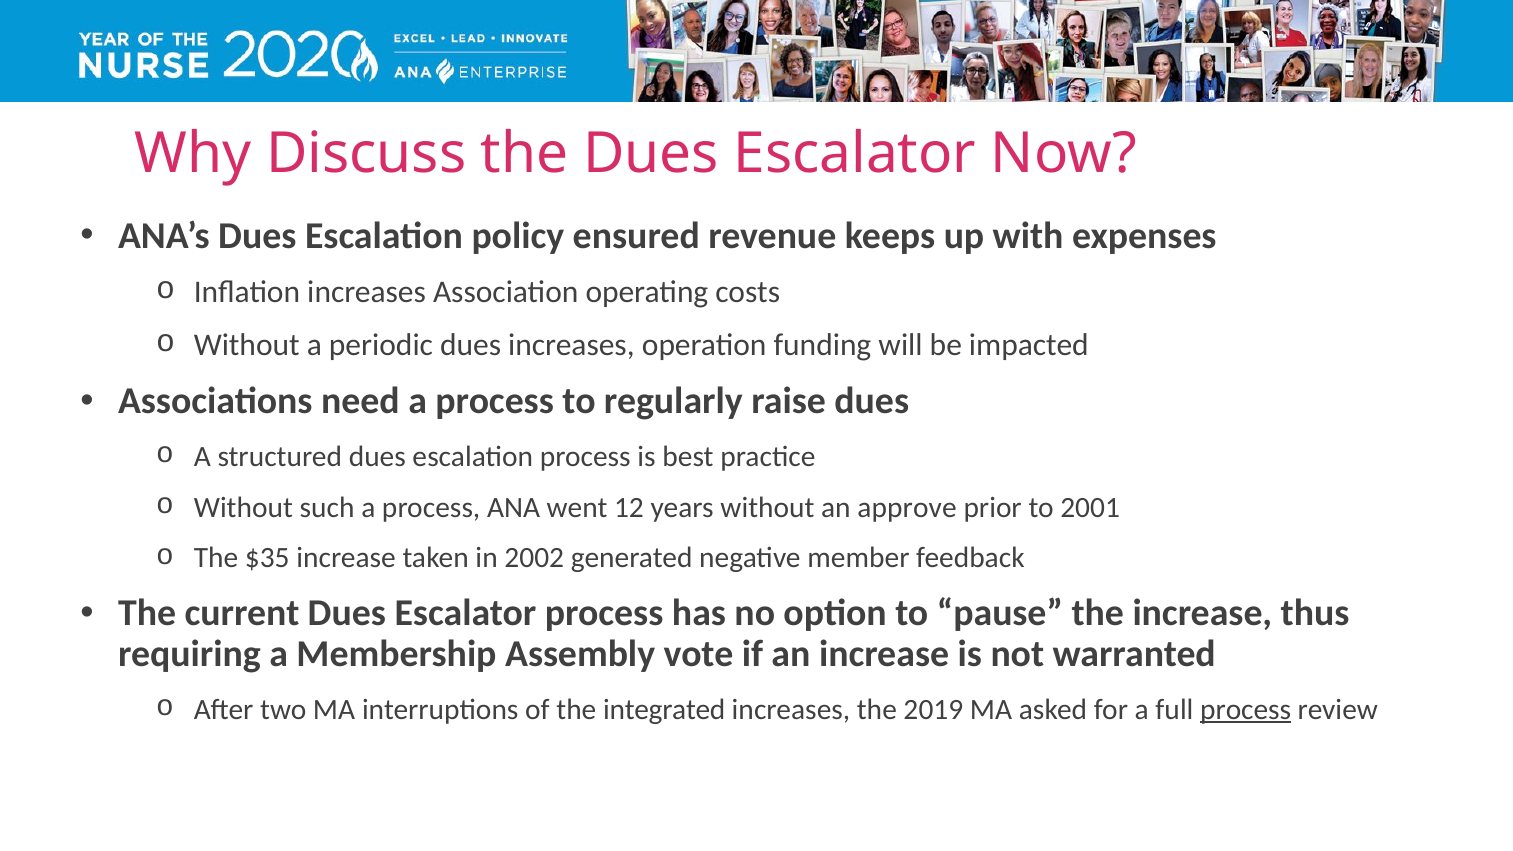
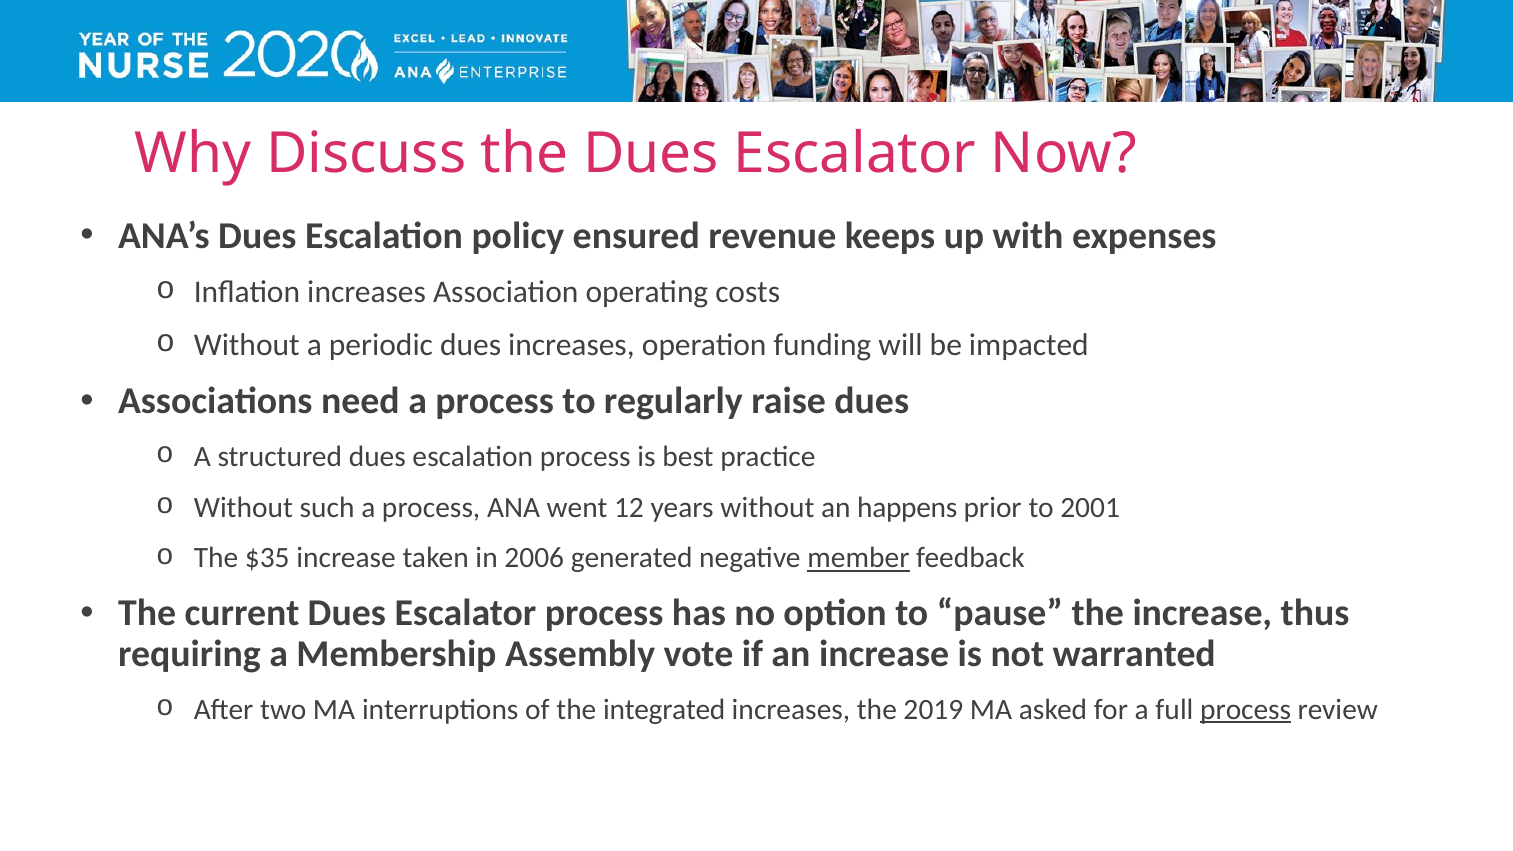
approve: approve -> happens (907, 507)
2002: 2002 -> 2006 (534, 558)
member underline: none -> present (858, 558)
